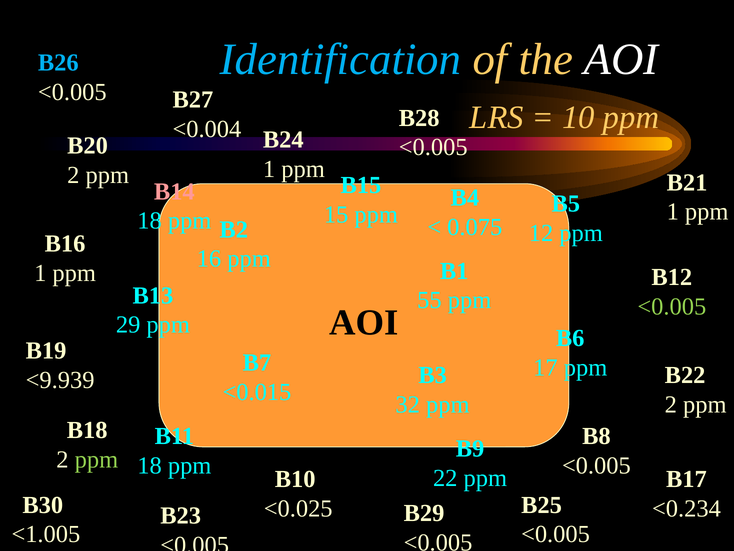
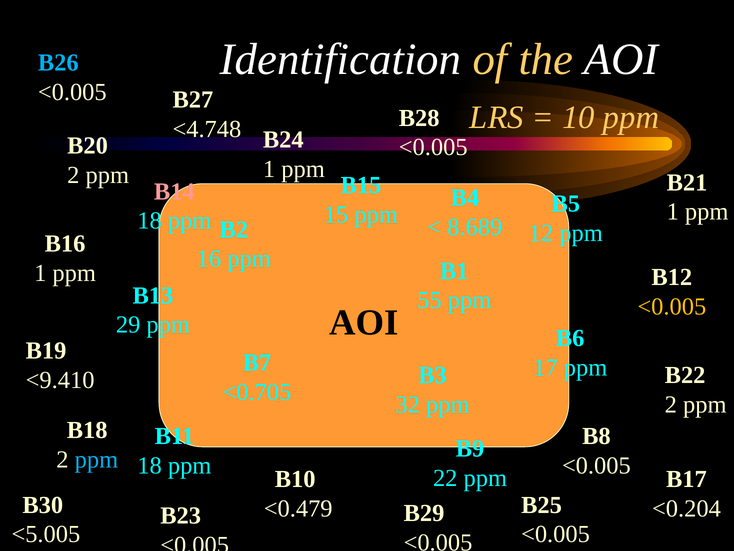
Identification colour: light blue -> white (341, 59)
<0.004: <0.004 -> <4.748 (207, 129)
0.075: 0.075 -> 8.689 (475, 227)
<0.005 colour: light green -> yellow (672, 306)
<9.939: <9.939 -> <9.410 (60, 380)
<0.015: <0.015 -> <0.705 (257, 392)
ppm colour: light green -> light blue (96, 459)
<0.025: <0.025 -> <0.479 (298, 508)
<0.234: <0.234 -> <0.204 (686, 508)
<1.005: <1.005 -> <5.005 (46, 534)
